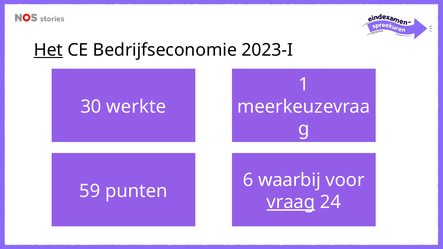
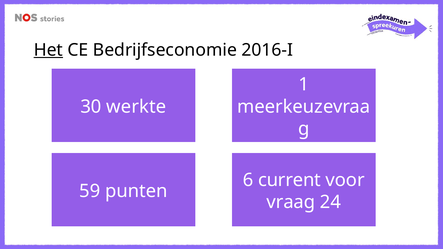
2023-I: 2023-I -> 2016-I (267, 50)
waarbij: waarbij -> current (289, 180)
vraag underline: present -> none (291, 202)
